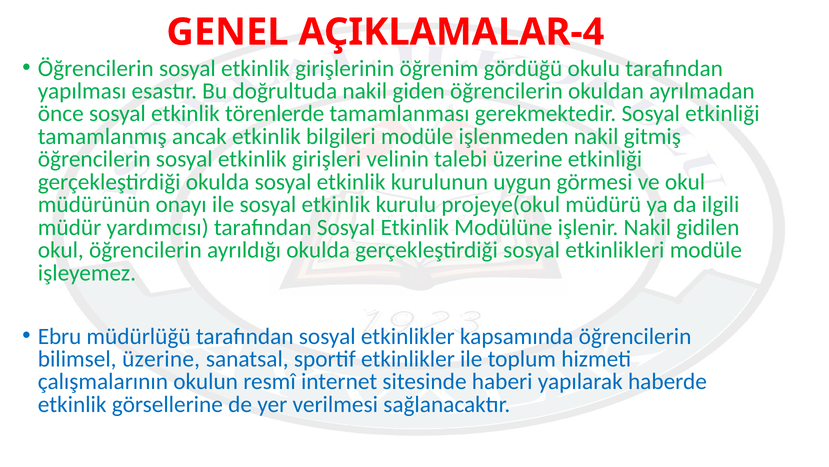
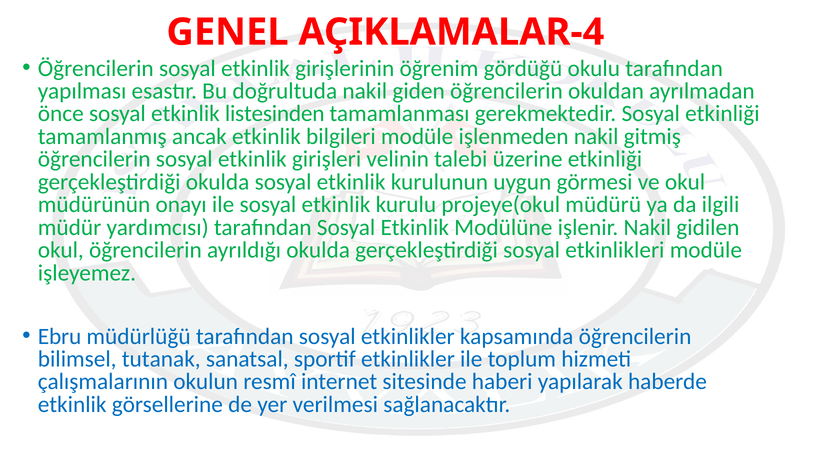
törenlerde: törenlerde -> listesinden (275, 114)
bilimsel üzerine: üzerine -> tutanak (161, 359)
